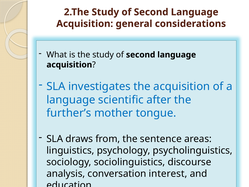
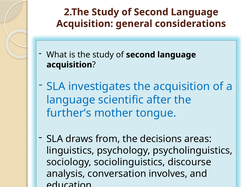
sentence: sentence -> decisions (161, 139)
interest: interest -> involves (168, 173)
